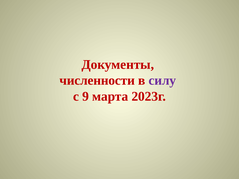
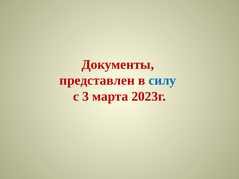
численности: численности -> представлен (97, 81)
силу colour: purple -> blue (162, 81)
9: 9 -> 3 (86, 96)
